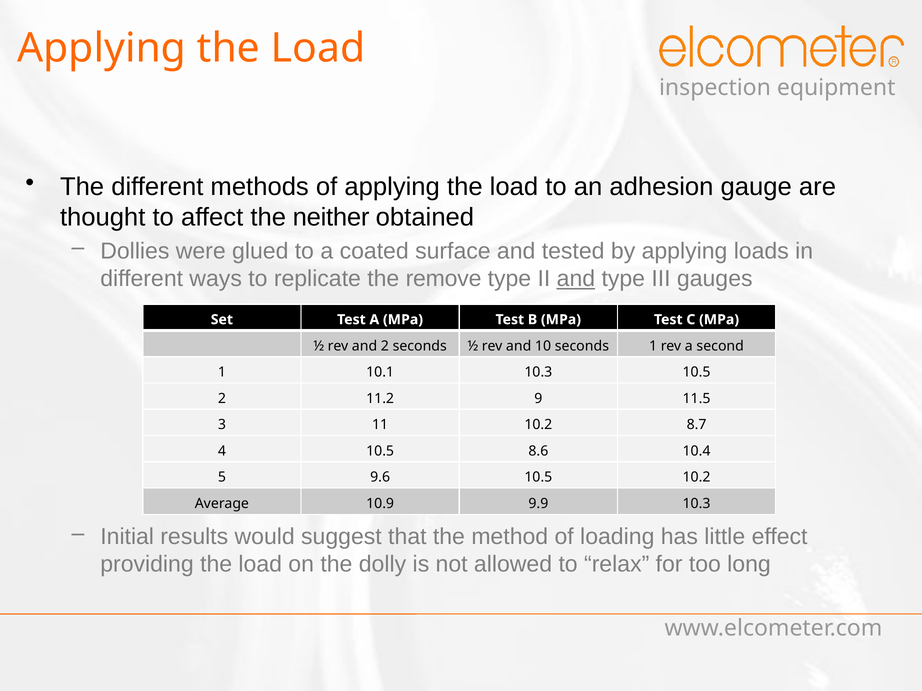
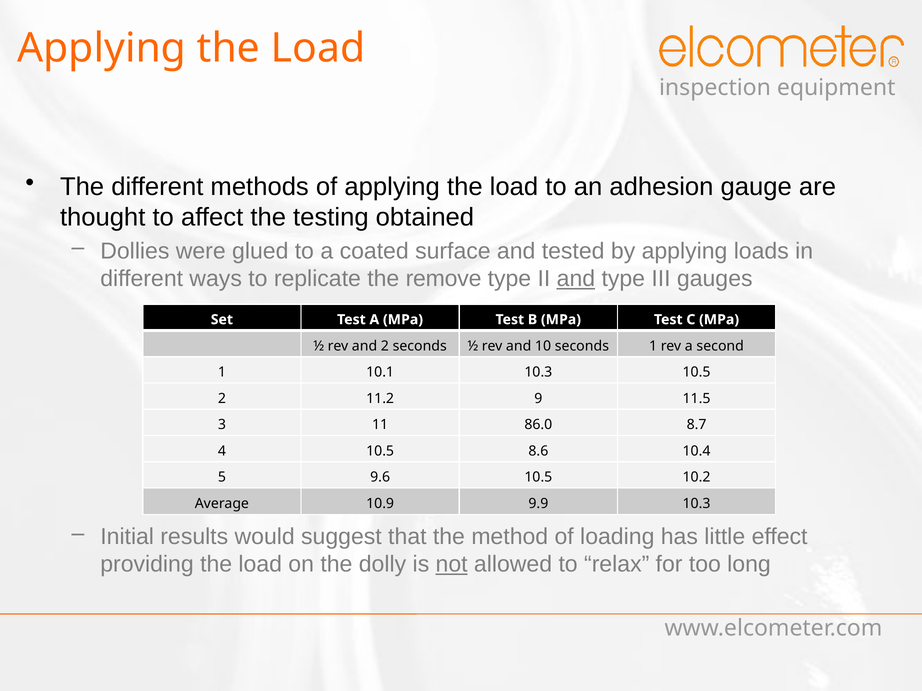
neither: neither -> testing (331, 218)
11 10.2: 10.2 -> 86.0 (538, 425)
not underline: none -> present (452, 565)
